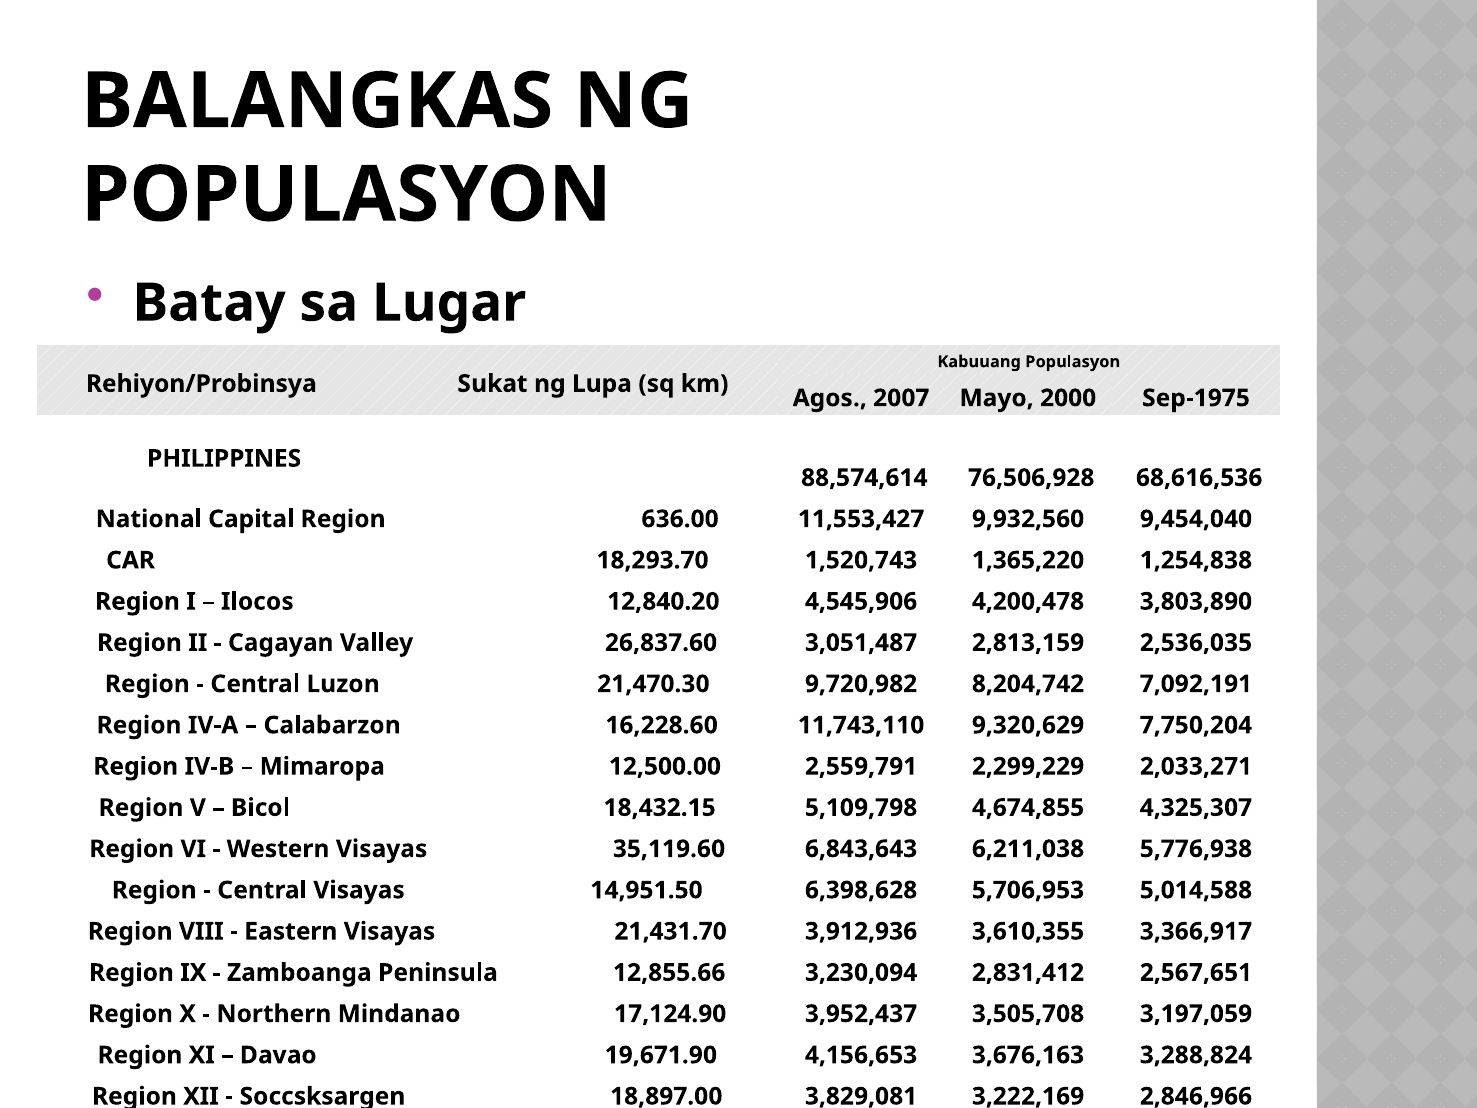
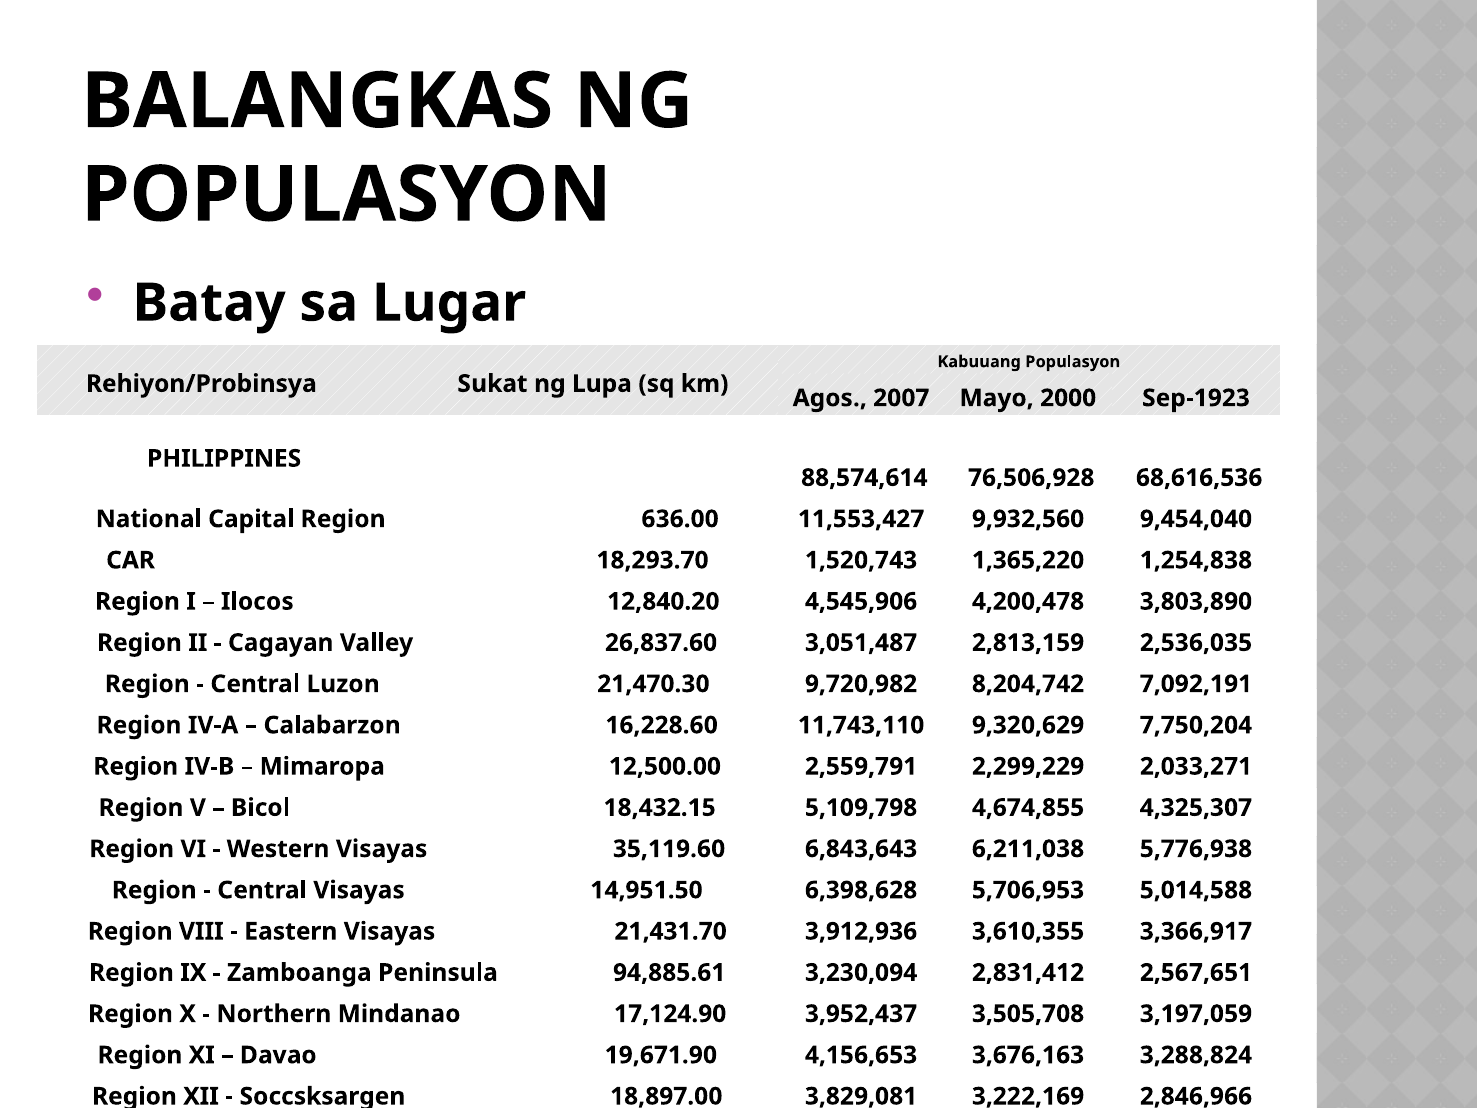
Sep-1975: Sep-1975 -> Sep-1923 (1196, 398)
12,855.66: 12,855.66 -> 94,885.61 (669, 972)
